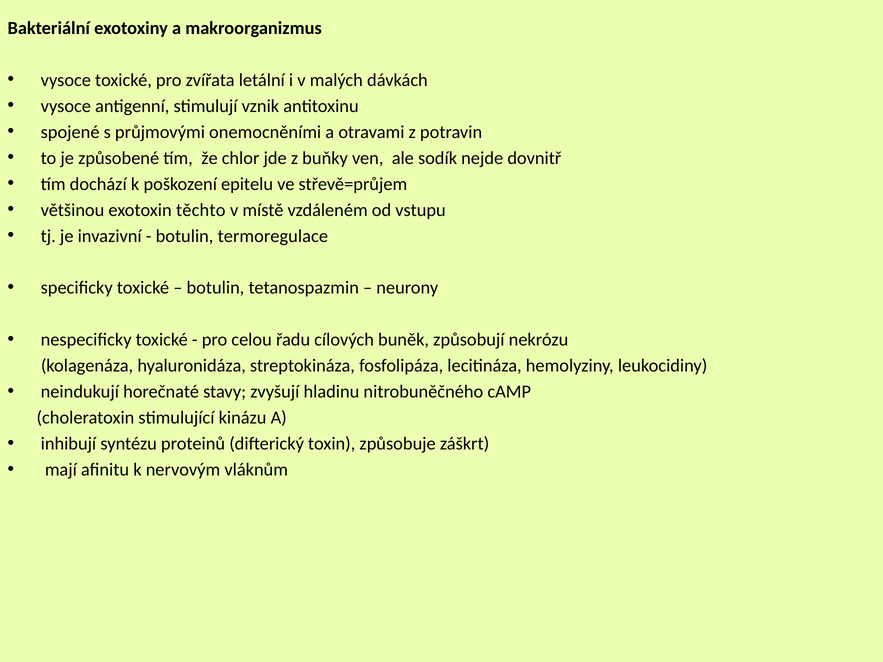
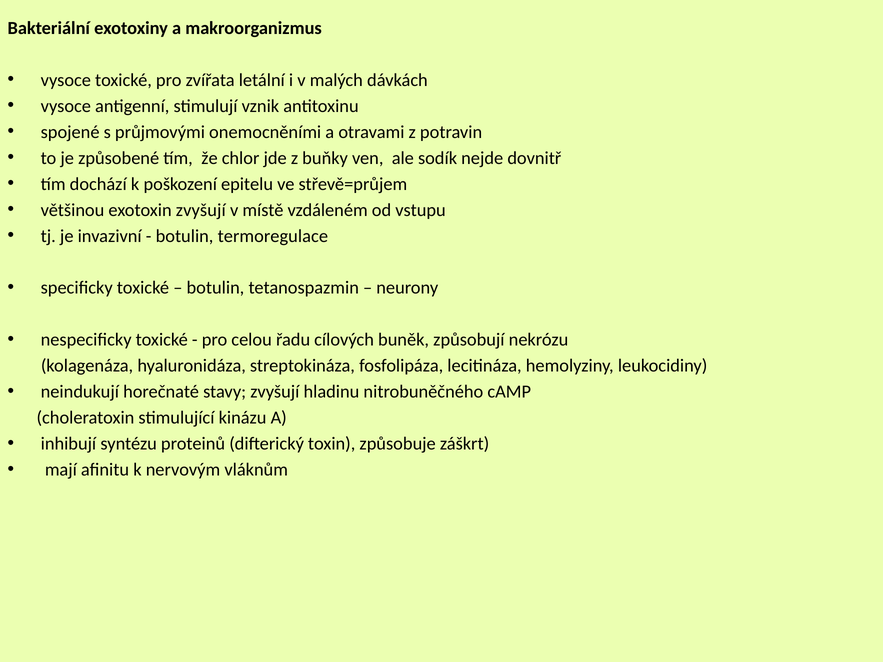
exotoxin těchto: těchto -> zvyšují (201, 210)
